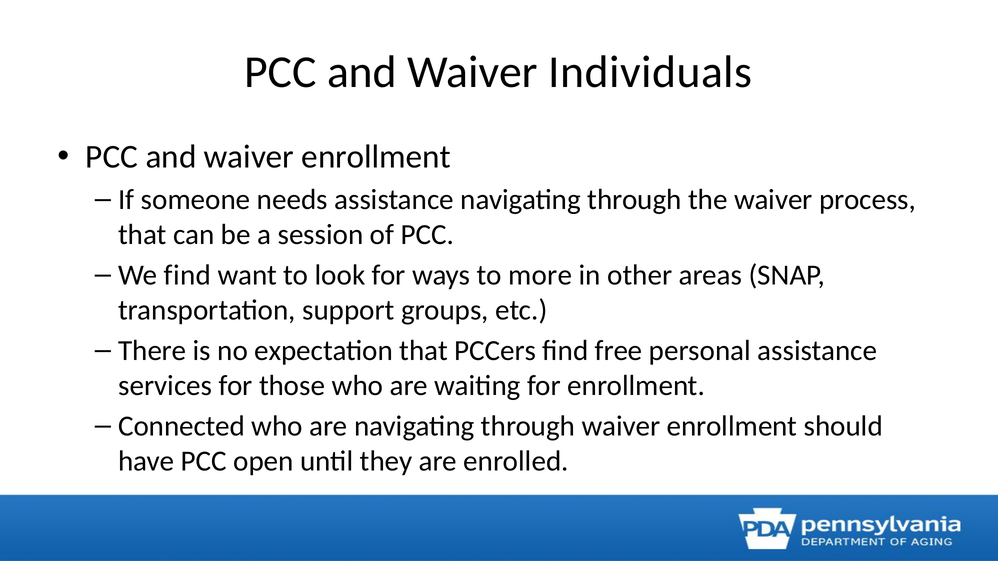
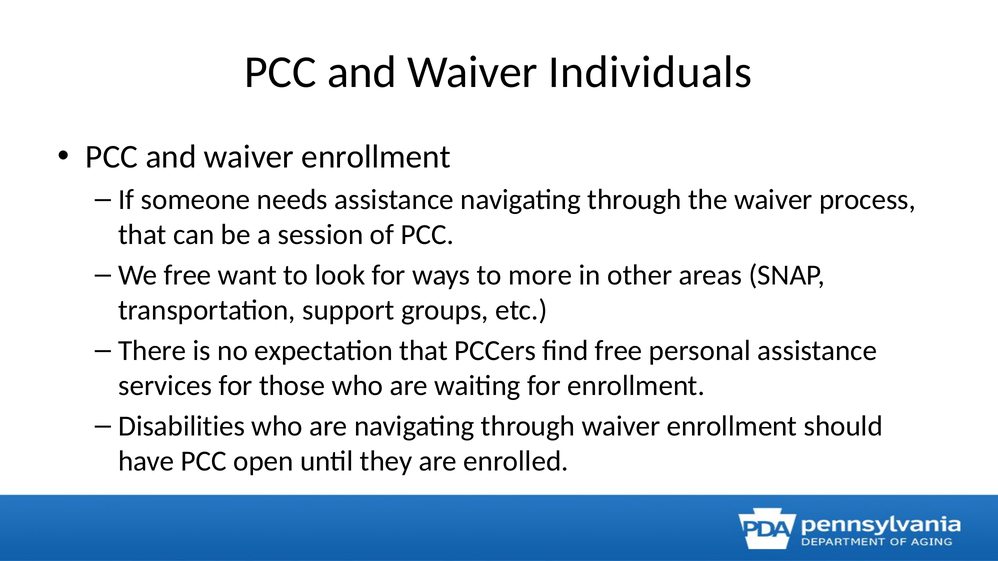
We find: find -> free (188, 276)
Connected: Connected -> Disabilities (182, 427)
